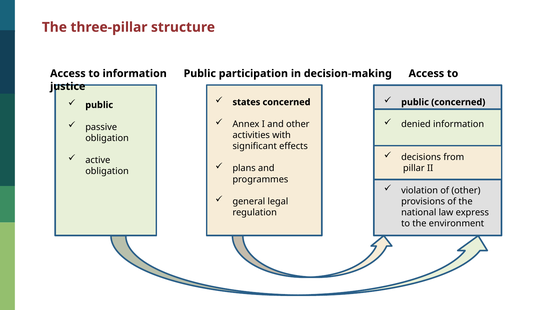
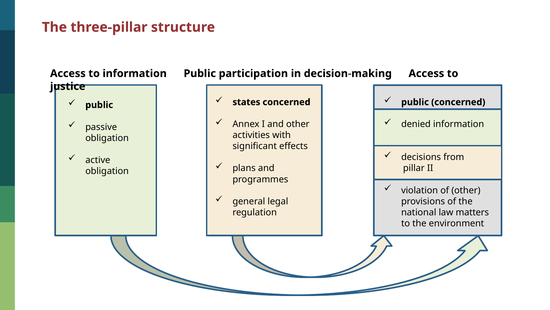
express: express -> matters (472, 212)
